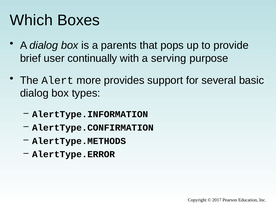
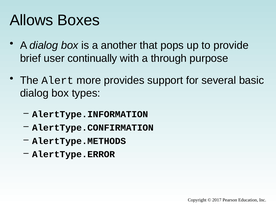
Which: Which -> Allows (31, 20)
parents: parents -> another (119, 45)
serving: serving -> through (169, 58)
